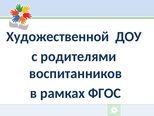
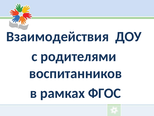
Художественной: Художественной -> Взаимодействия (58, 36)
